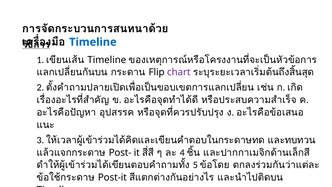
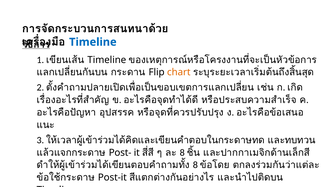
chart colour: purple -> orange (179, 72)
4: 4 -> 8 (182, 152)
5: 5 -> 8 (195, 165)
